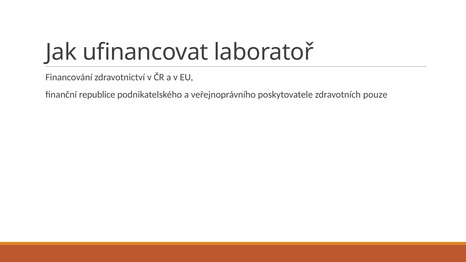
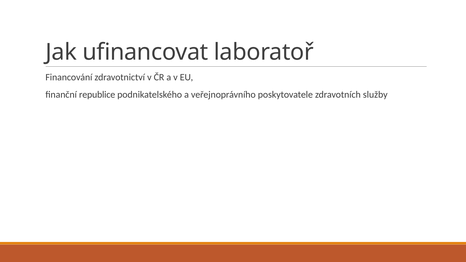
pouze: pouze -> služby (375, 95)
